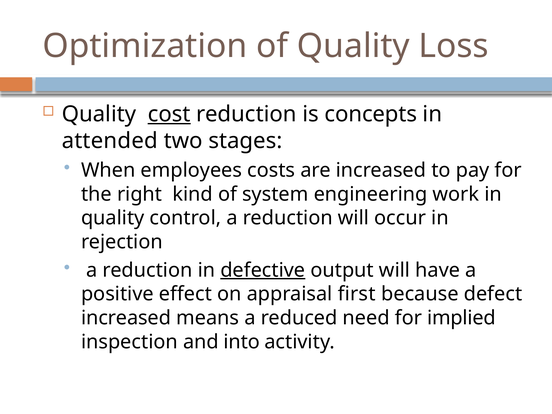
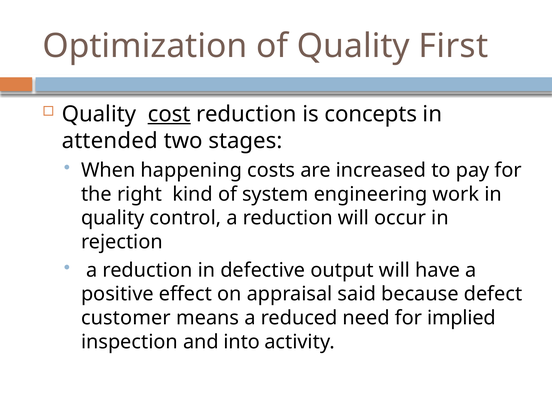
Loss: Loss -> First (453, 46)
employees: employees -> happening (191, 170)
defective underline: present -> none (263, 270)
first: first -> said (357, 294)
increased: increased -> customer (126, 318)
